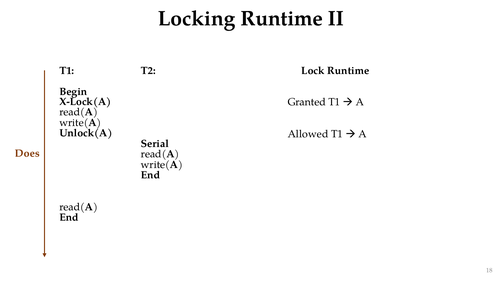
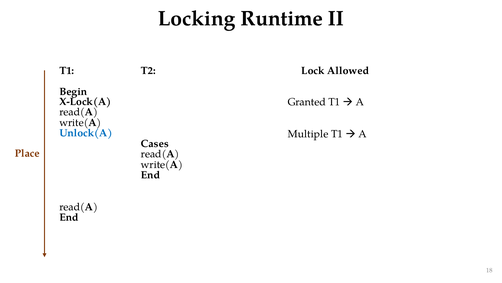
Lock Runtime: Runtime -> Allowed (348, 71)
Unlock(A colour: black -> blue (86, 133)
Allowed: Allowed -> Multiple (308, 134)
Serial: Serial -> Cases (155, 143)
Does: Does -> Place (27, 153)
